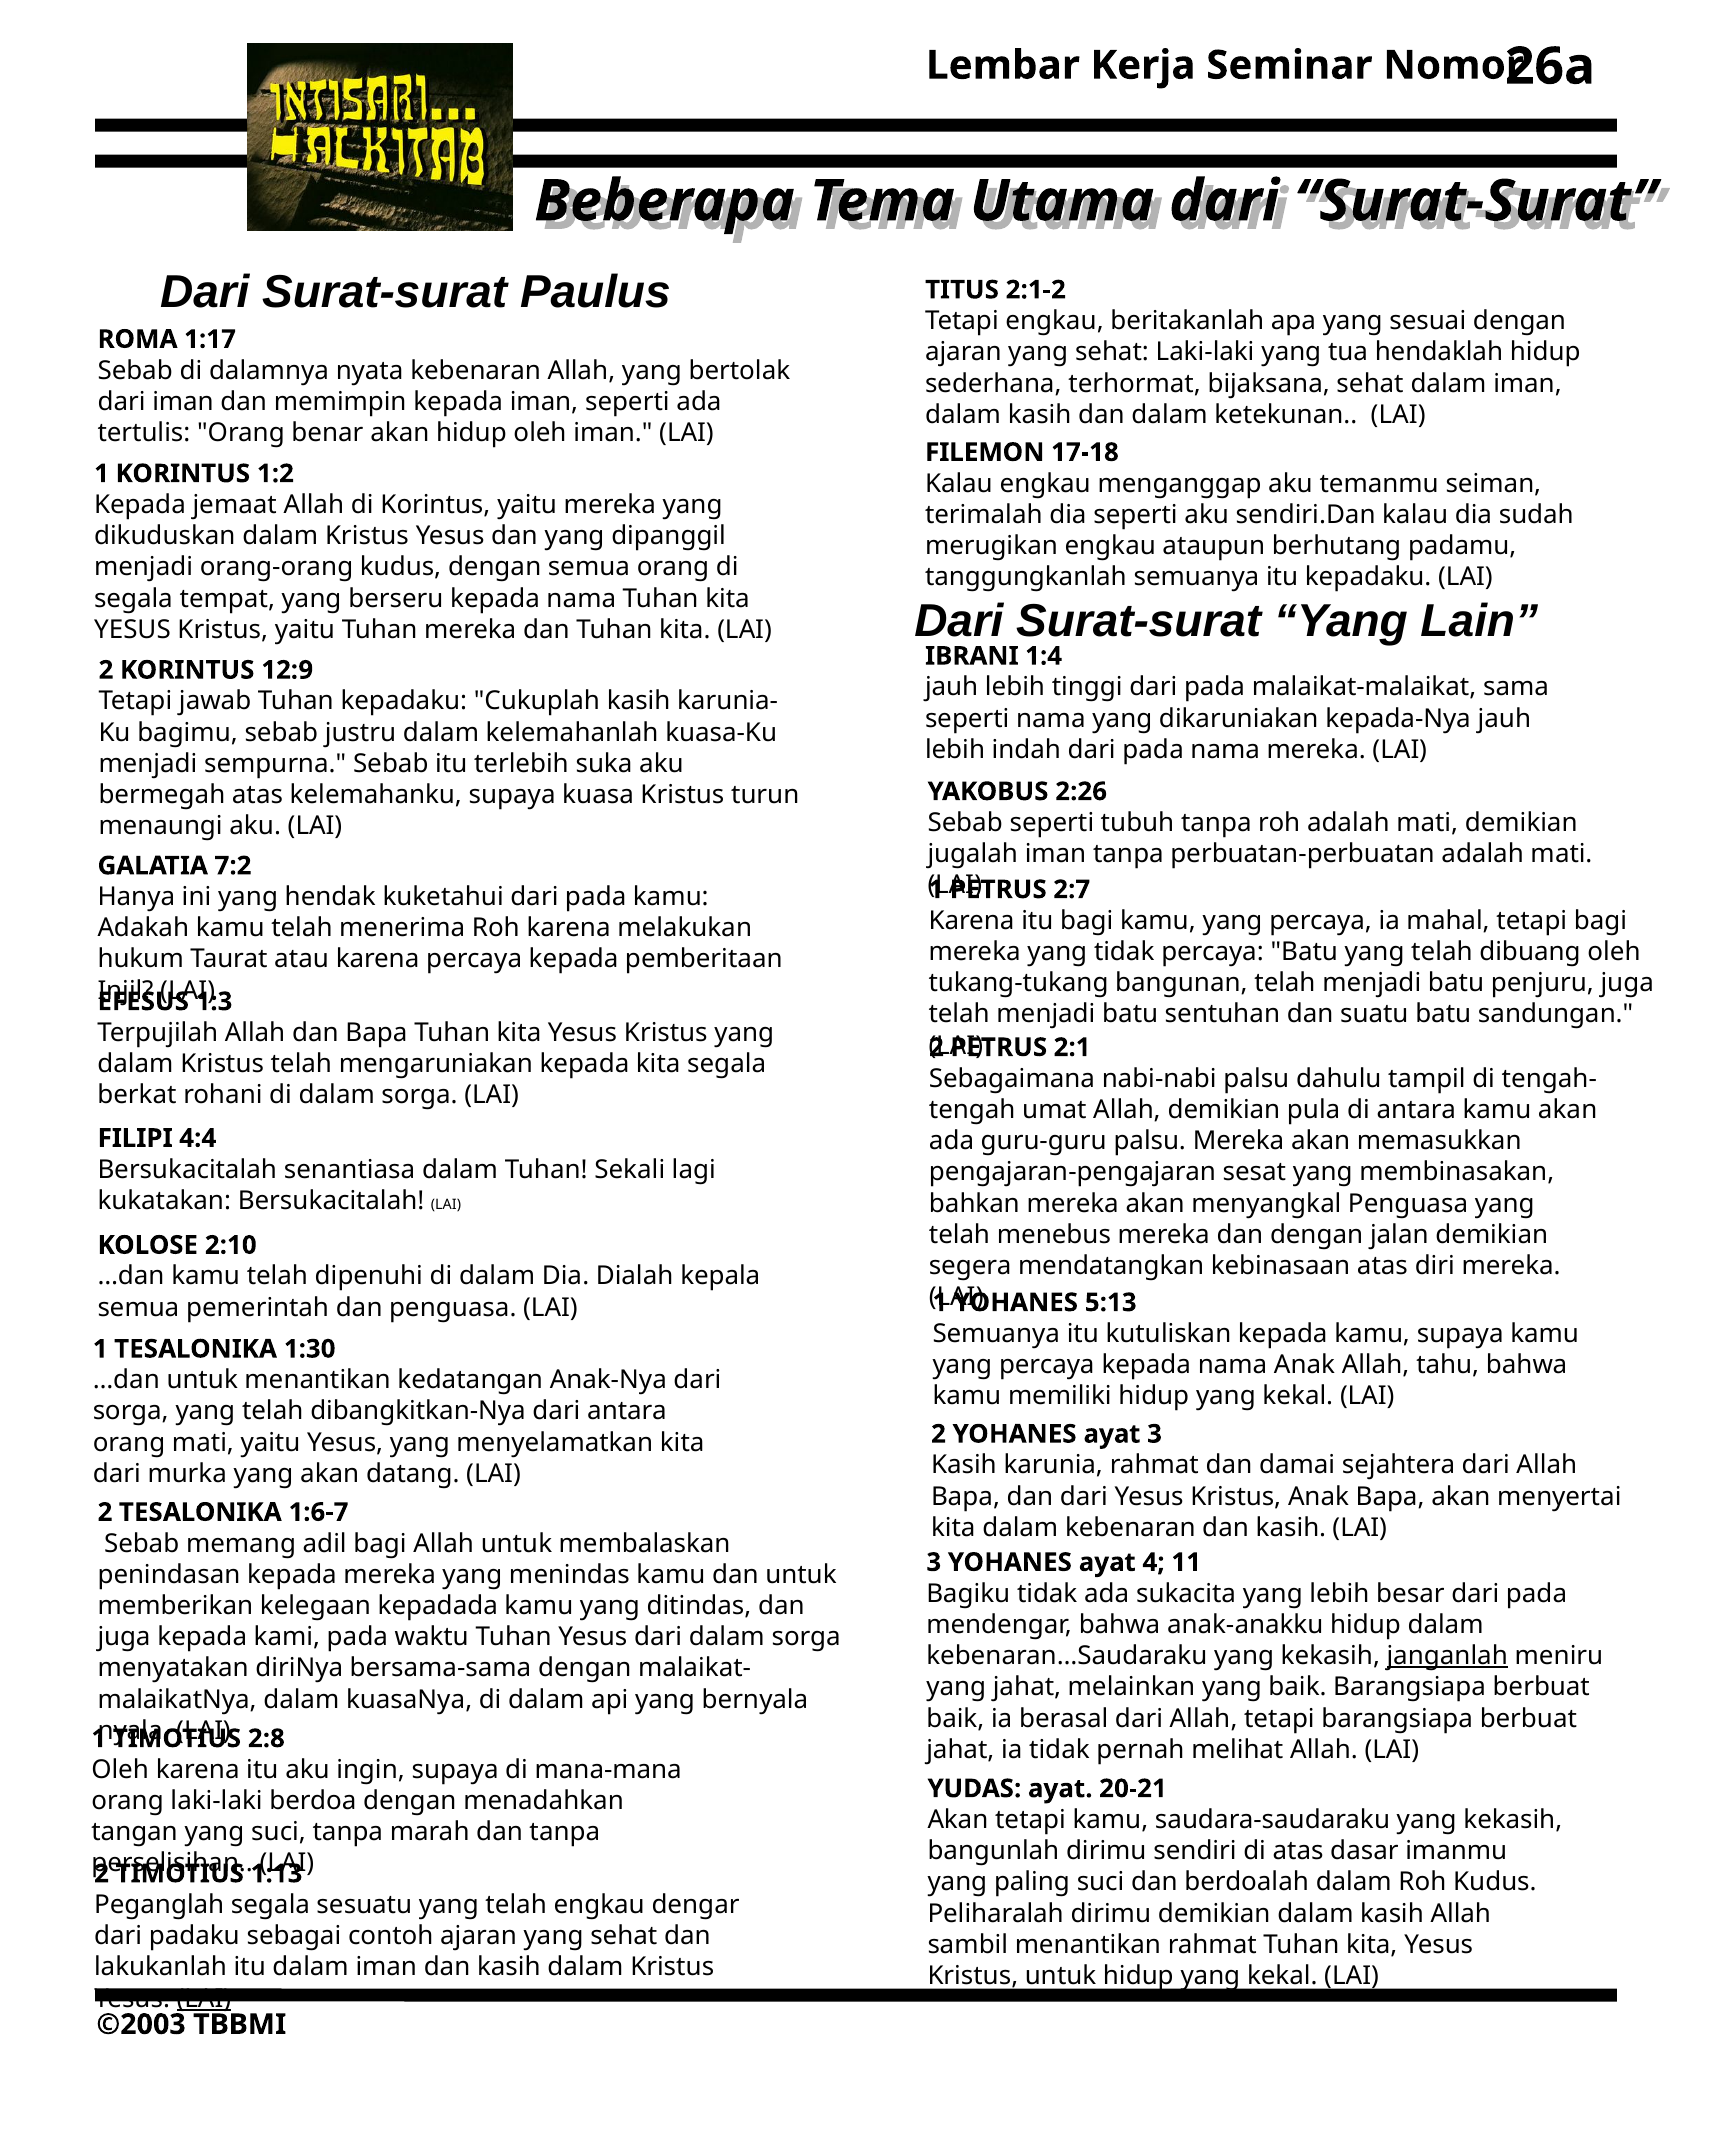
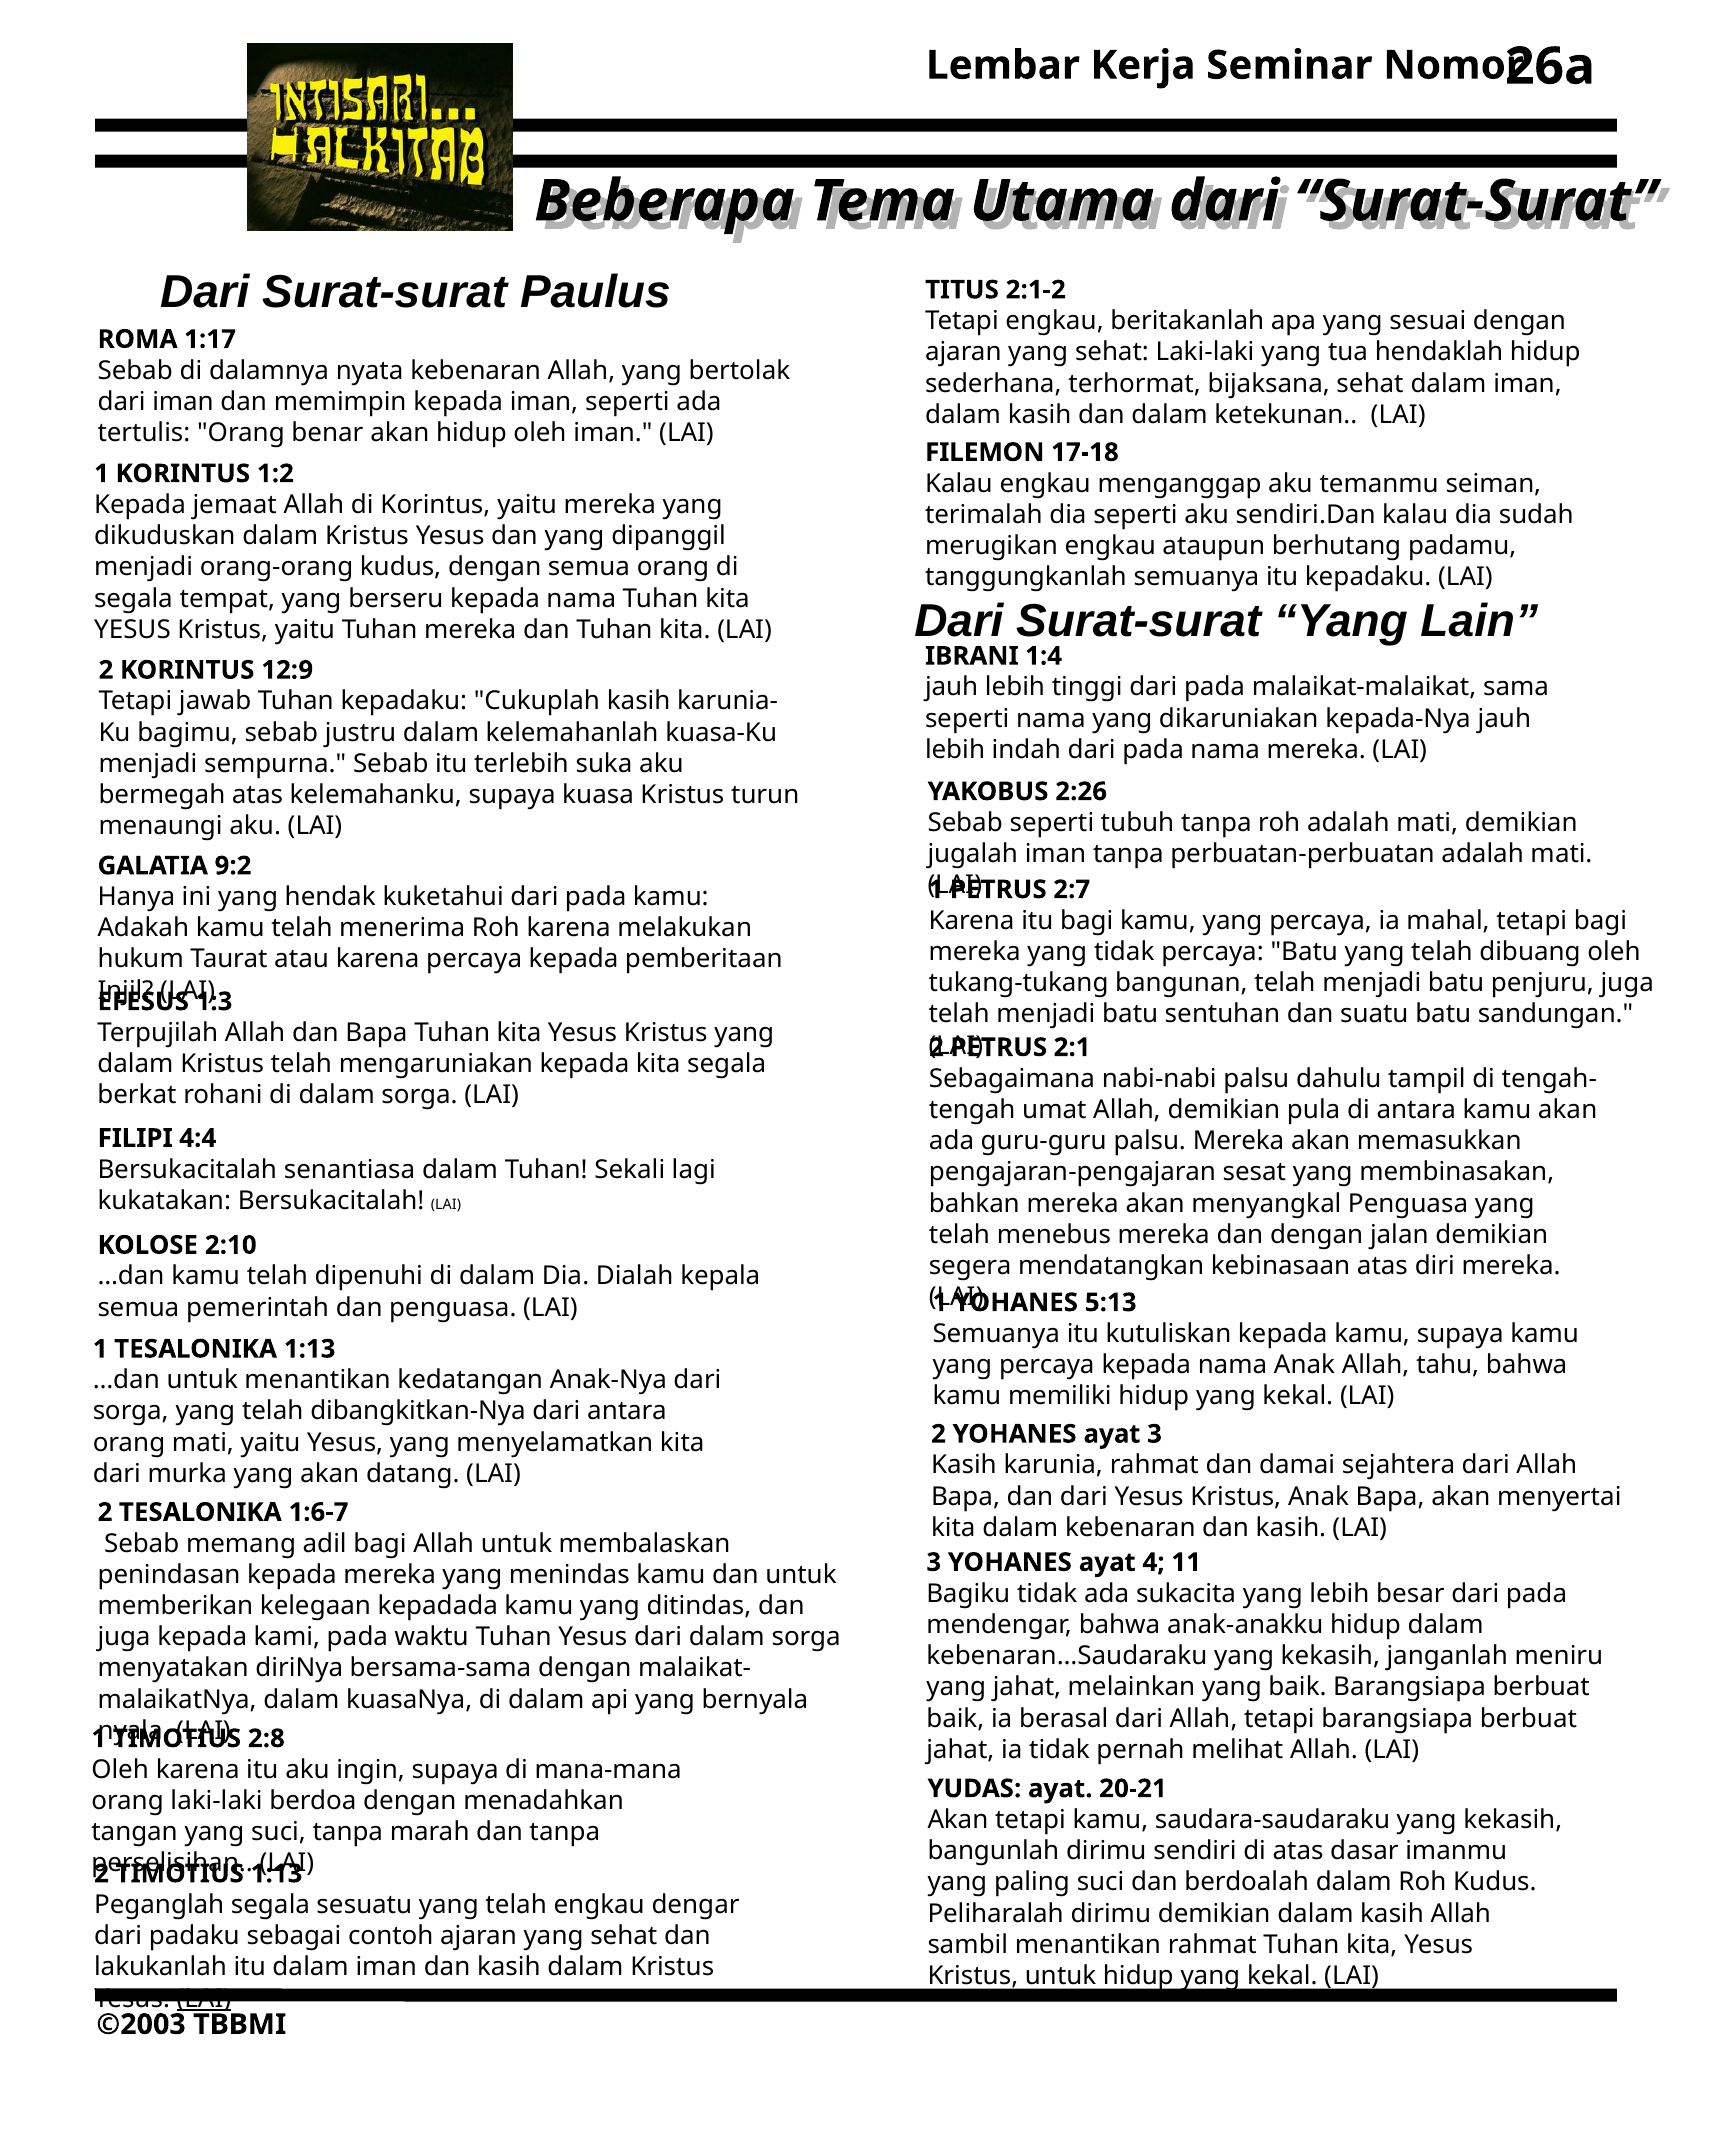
7:2: 7:2 -> 9:2 (233, 866)
TESALONIKA 1:30: 1:30 -> 1:13 (310, 1349)
janganlah underline: present -> none (1447, 1656)
